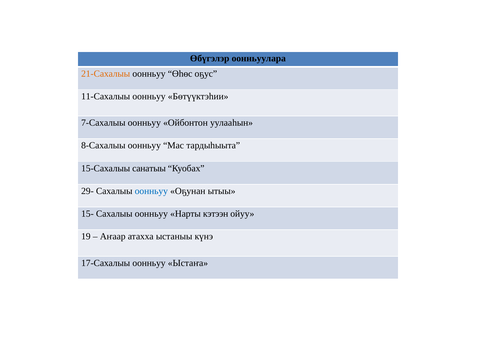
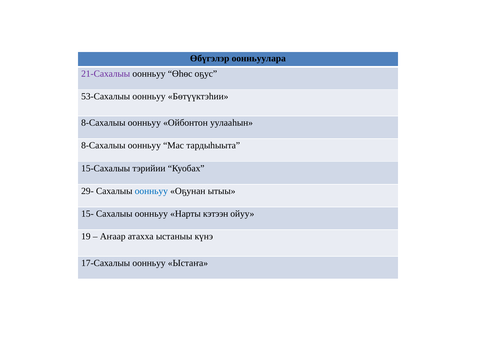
21-Сахалыы colour: orange -> purple (106, 74)
11-Сахалыы: 11-Сахалыы -> 53-Сахалыы (106, 96)
7-Сахалыы: 7-Сахалыы -> 8-Сахалыы (103, 123)
санатыы: санатыы -> тэрийии (149, 168)
